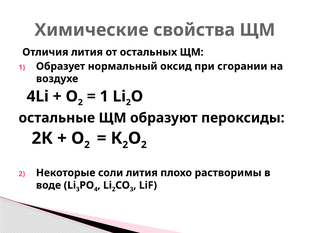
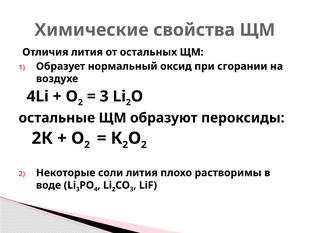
1: 1 -> 3 (104, 96)
